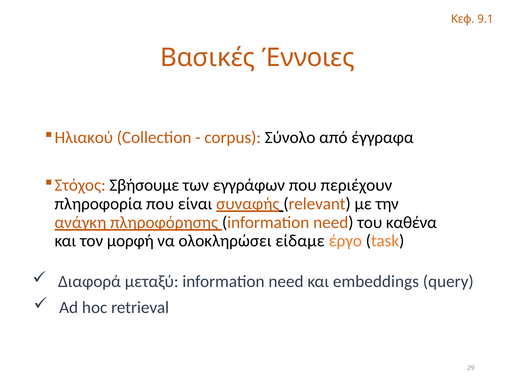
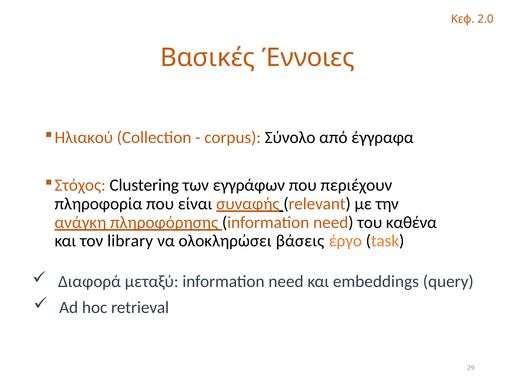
9.1: 9.1 -> 2.0 (485, 19)
Σβήσουμε: Σβήσουμε -> Clustering (144, 185)
μορφή: μορφή -> library (130, 241)
είδαμε: είδαμε -> βάσεις (300, 241)
